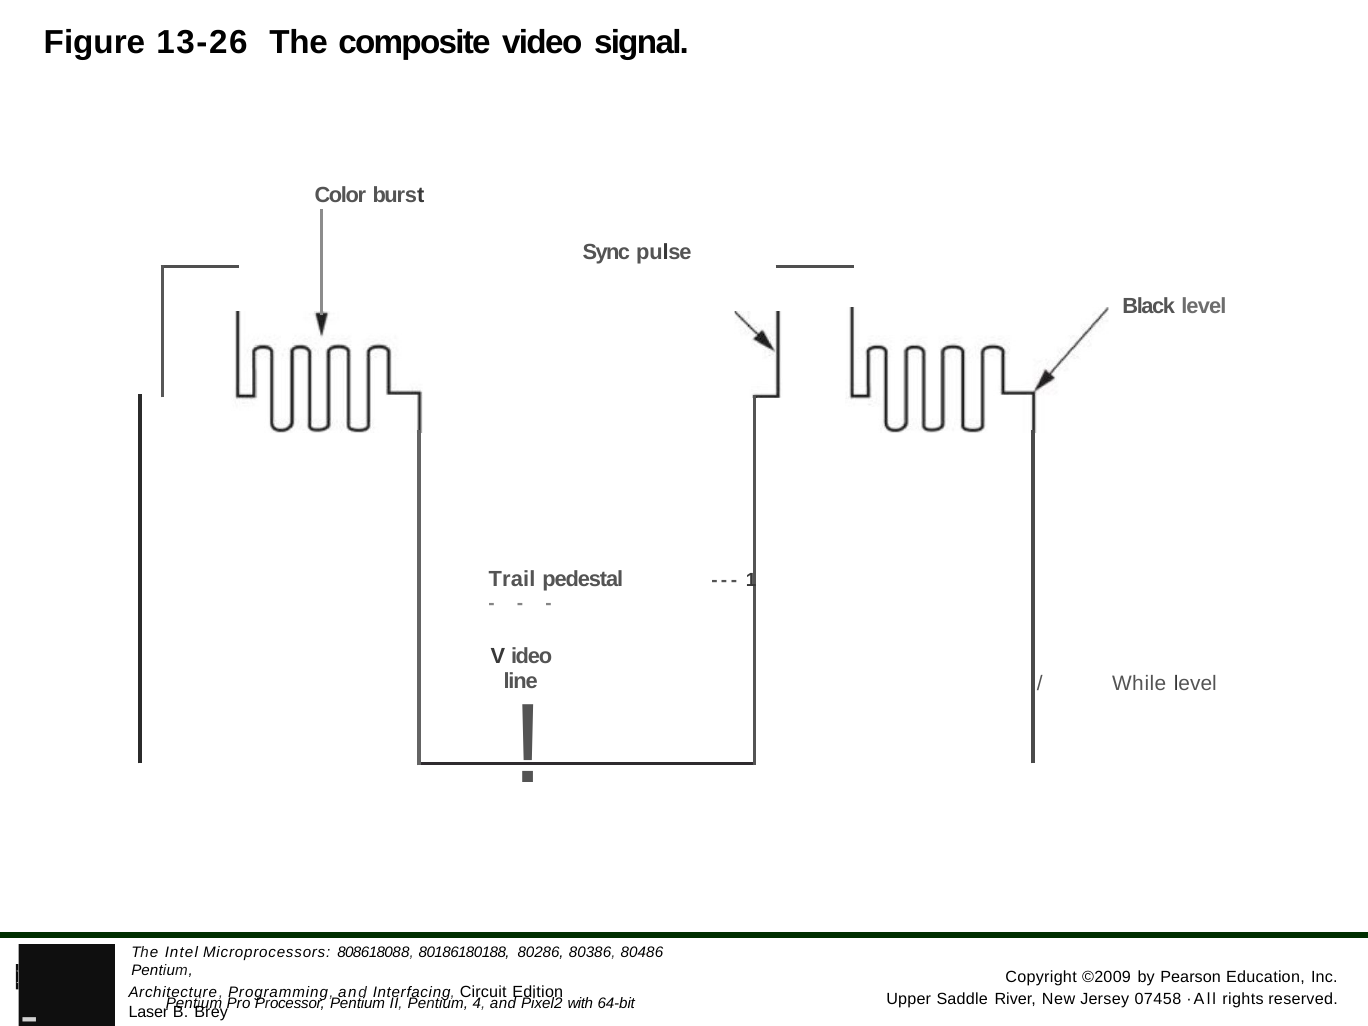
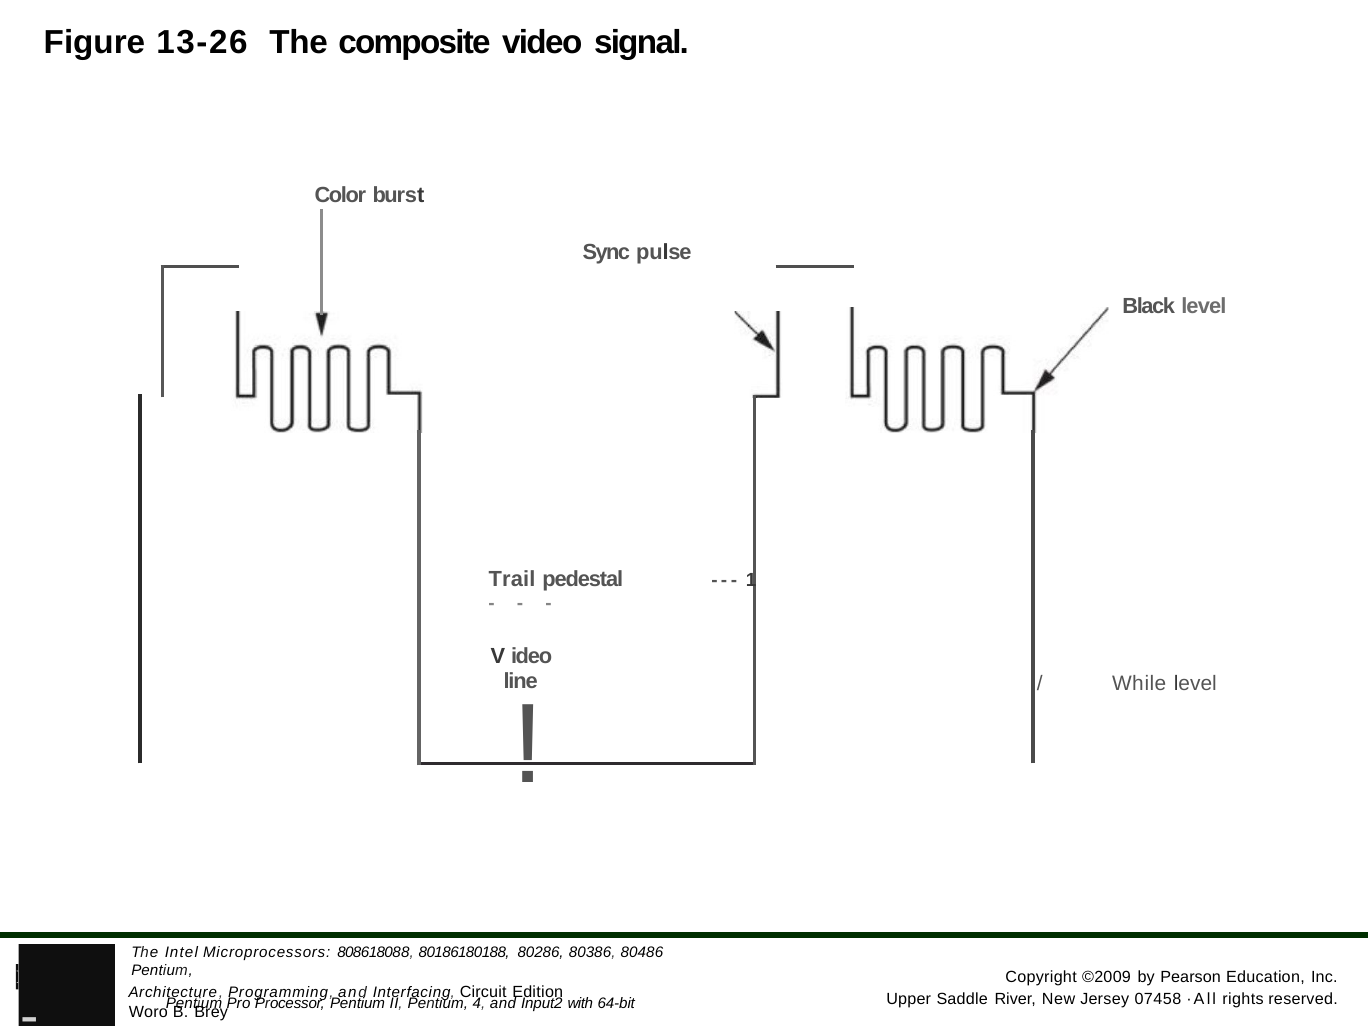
Pixel2: Pixel2 -> Input2 (542, 1004)
Laser: Laser -> Woro (148, 1012)
